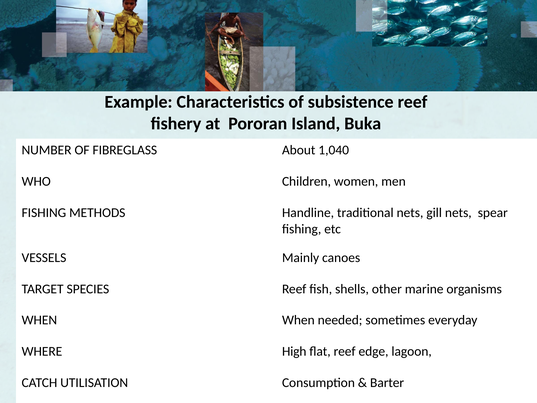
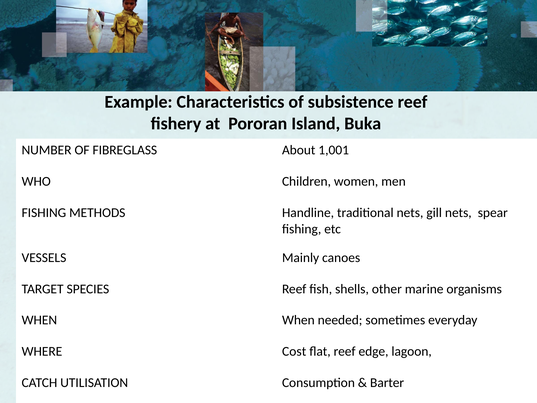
1,040: 1,040 -> 1,001 (334, 150)
High: High -> Cost (294, 351)
